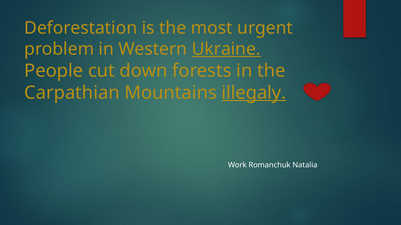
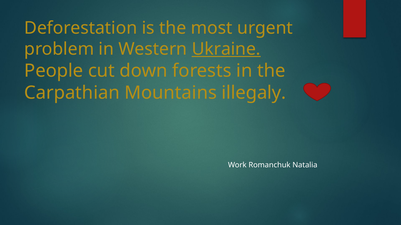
illegaly underline: present -> none (254, 93)
